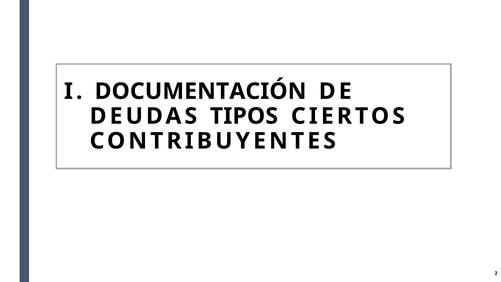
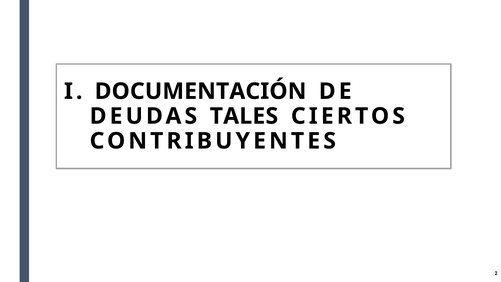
TIPOS: TIPOS -> TALES (244, 116)
